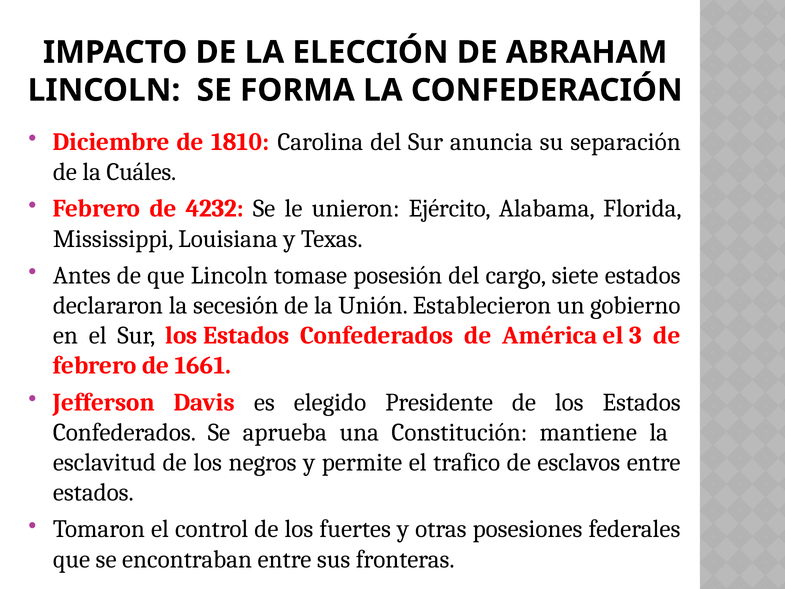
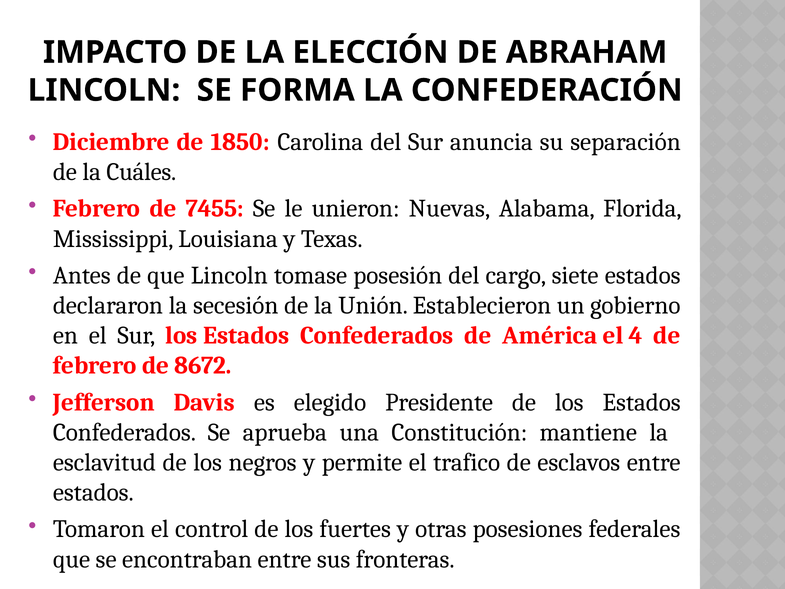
1810: 1810 -> 1850 (240, 142)
4232: 4232 -> 7455 (215, 209)
Ejército: Ejército -> Nuevas (449, 209)
3: 3 -> 4 (636, 335)
1661: 1661 -> 8672 (203, 366)
